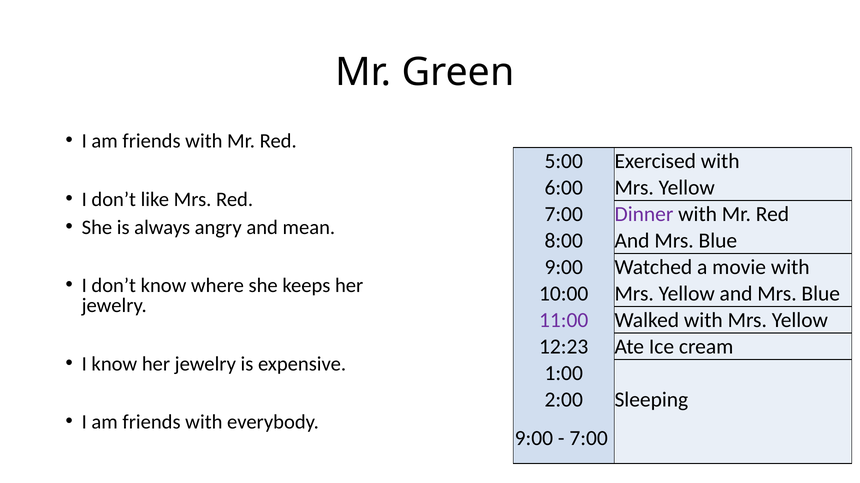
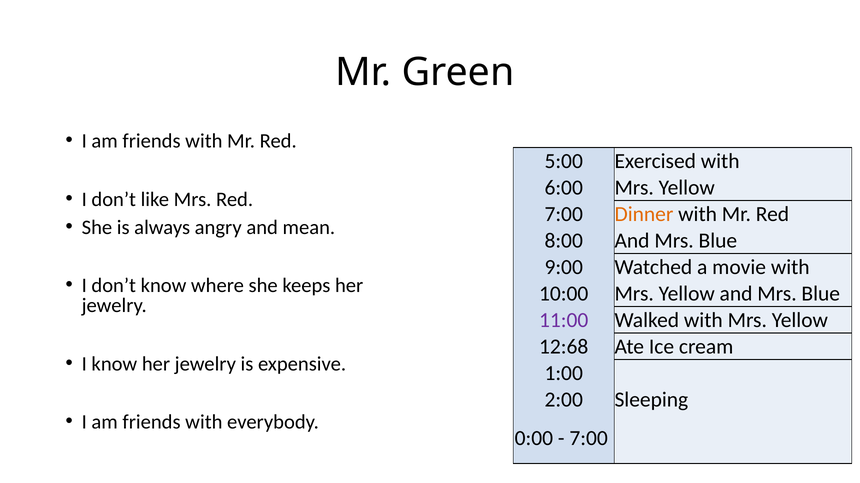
Dinner colour: purple -> orange (644, 214)
12:23: 12:23 -> 12:68 (564, 347)
9:00: 9:00 -> 0:00 (534, 439)
